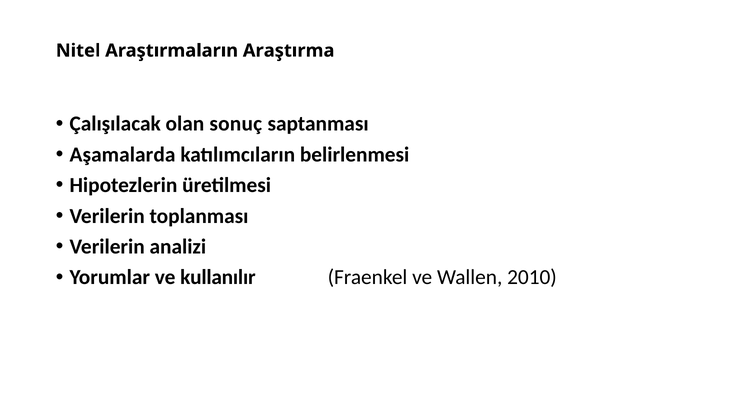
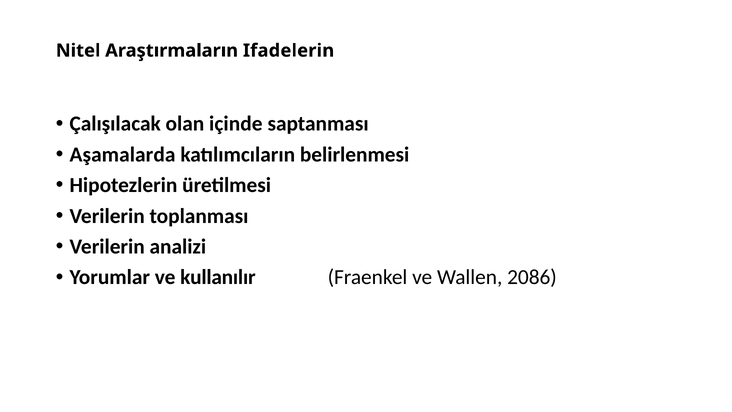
Araştırma: Araştırma -> Ifadelerin (289, 51)
sonuç: sonuç -> içinde (236, 124)
2010: 2010 -> 2086 (532, 277)
